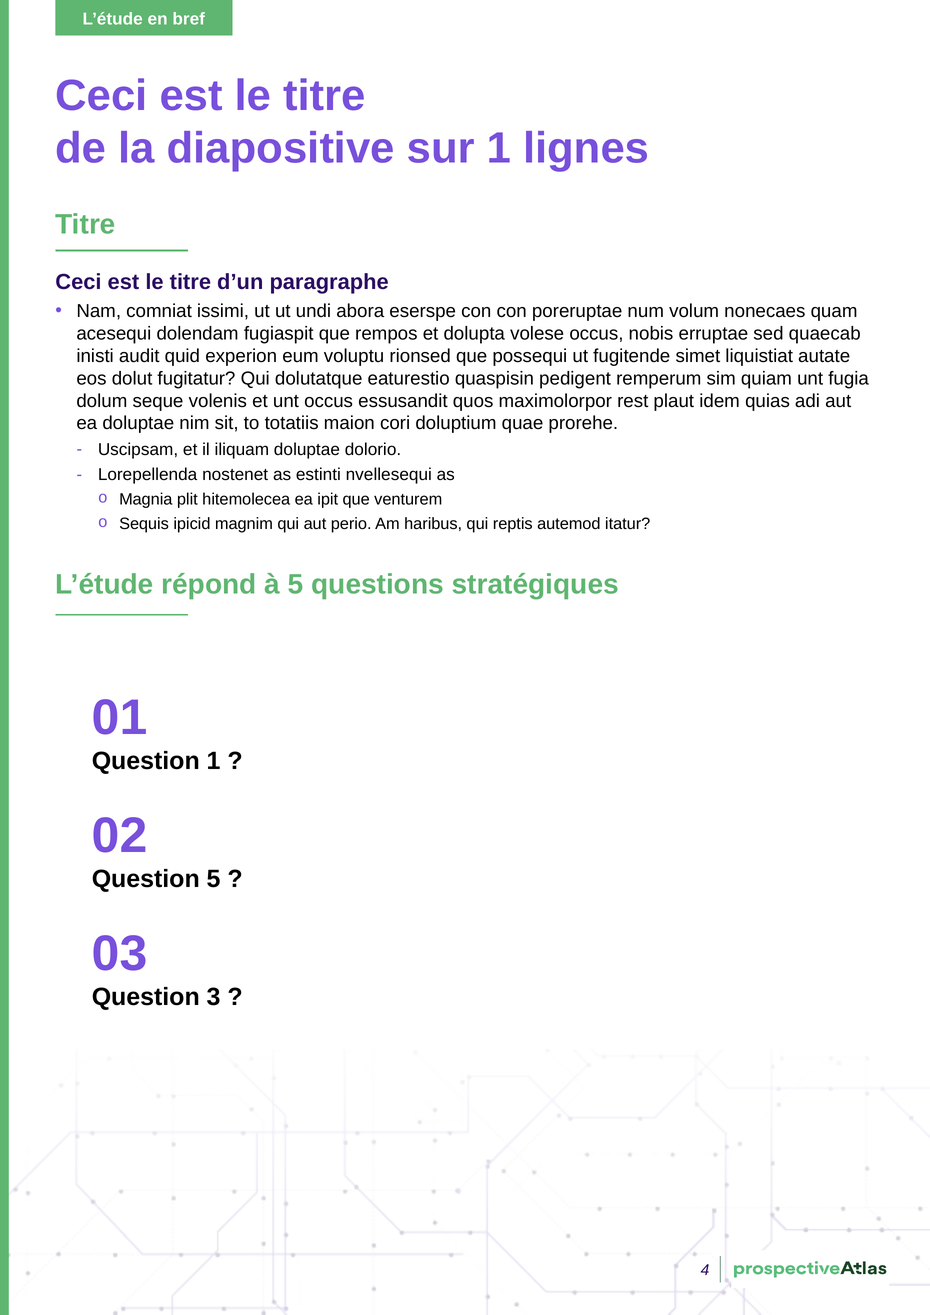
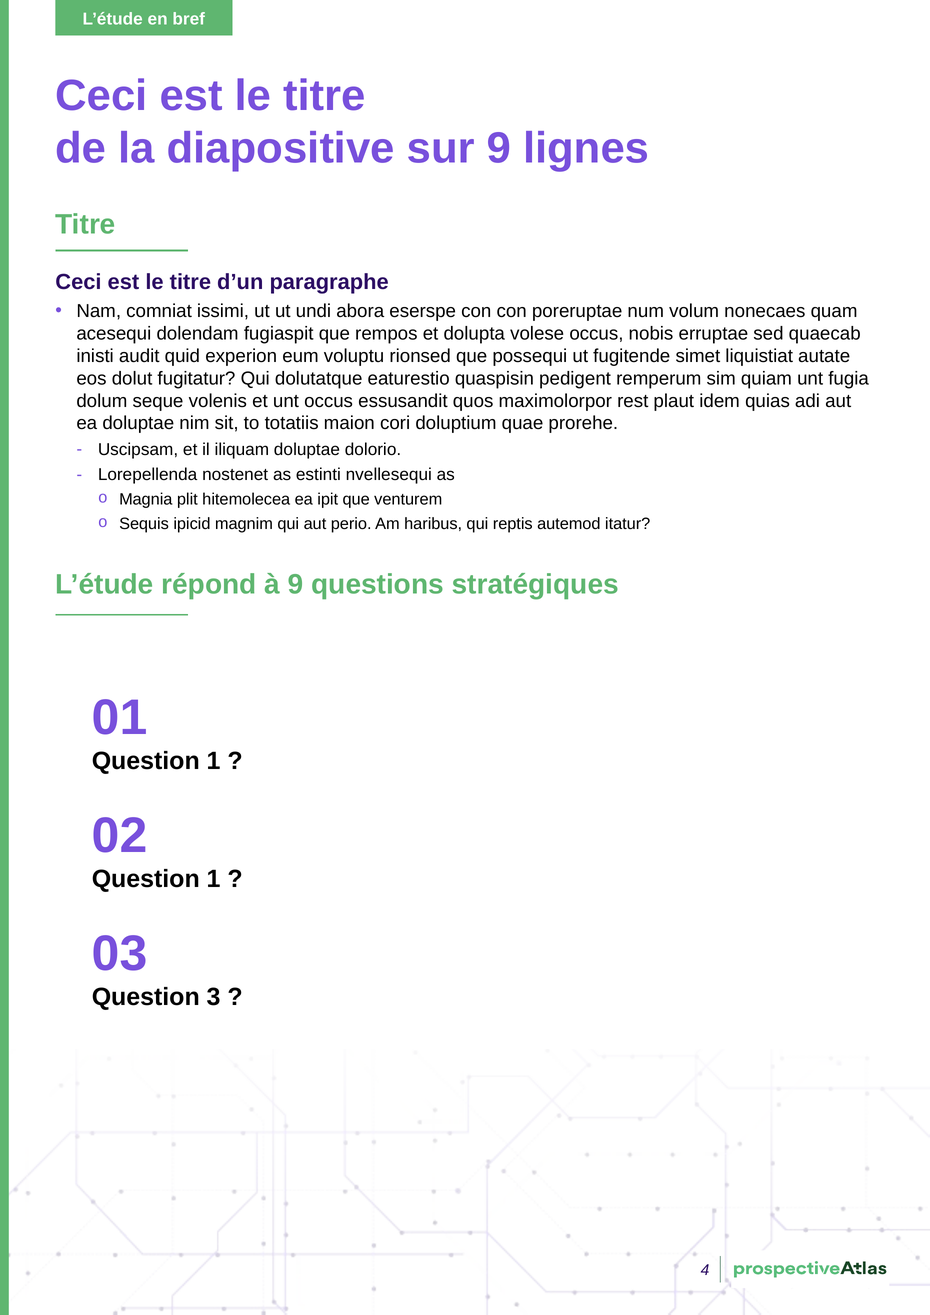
sur 1: 1 -> 9 (499, 148)
à 5: 5 -> 9 (296, 584)
5: 5 -> 1 (214, 879)
